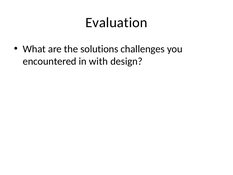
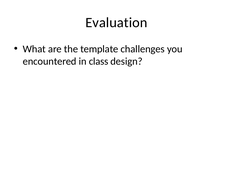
solutions: solutions -> template (99, 49)
with: with -> class (99, 61)
